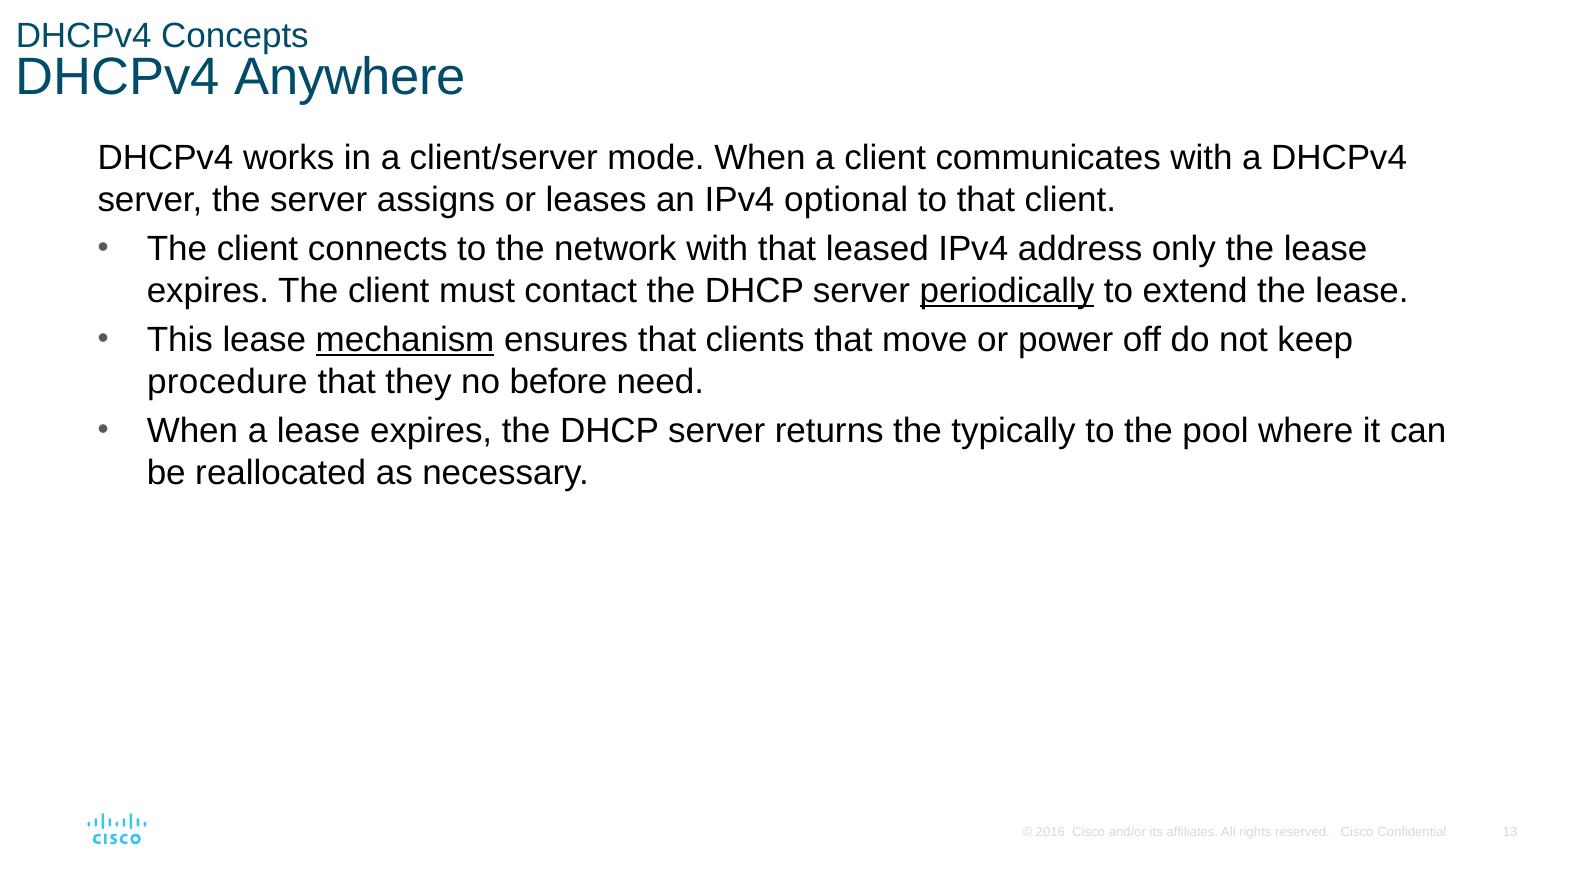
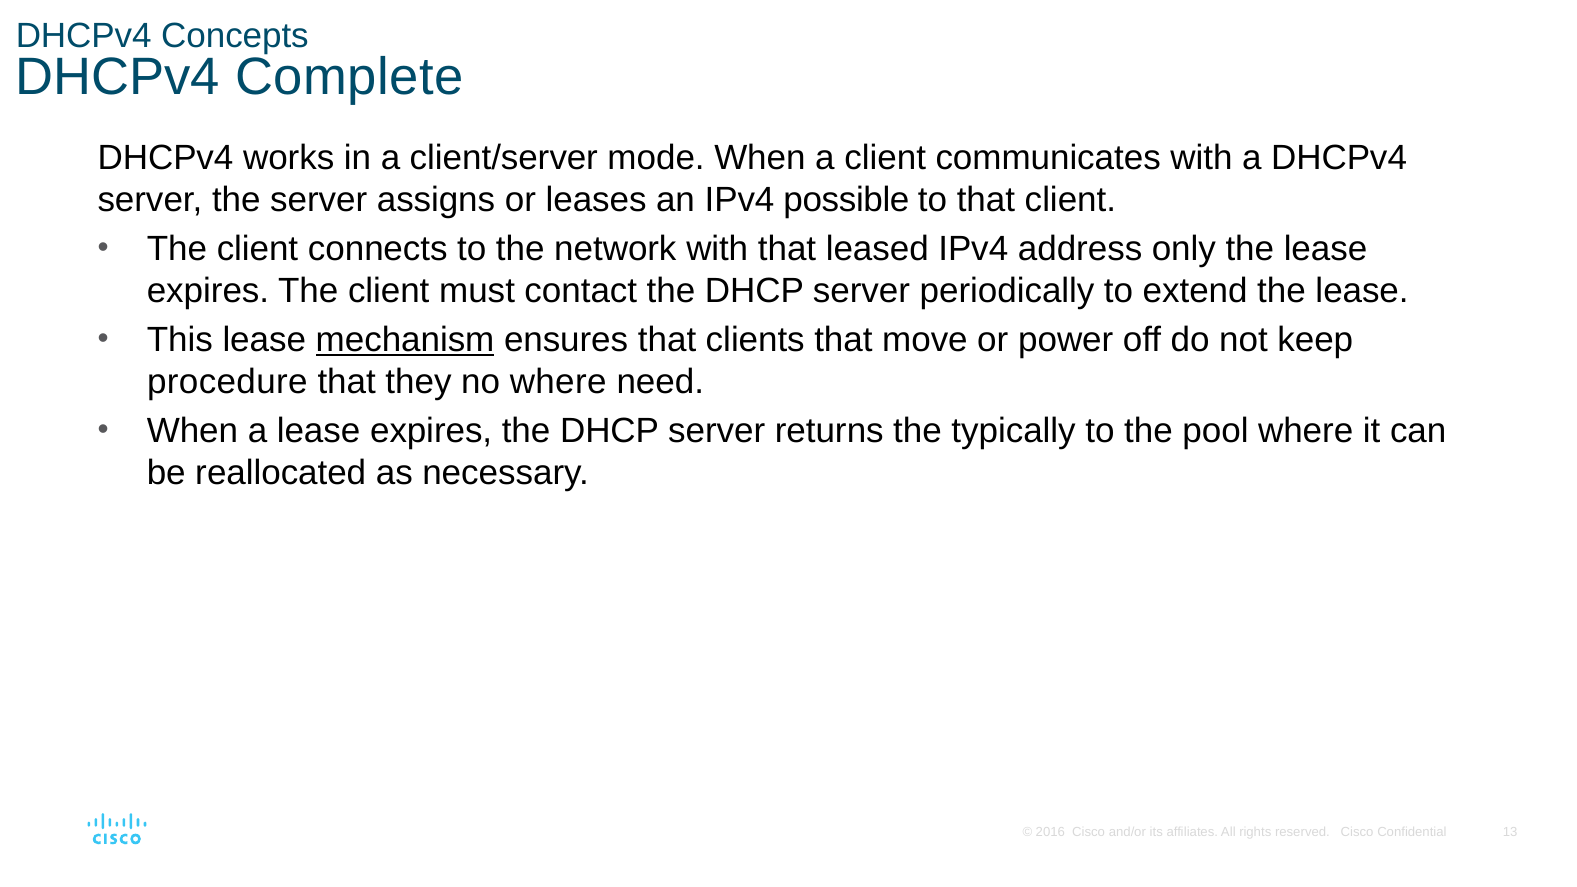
Anywhere: Anywhere -> Complete (350, 78)
optional: optional -> possible (846, 200)
periodically underline: present -> none (1007, 291)
no before: before -> where (558, 382)
